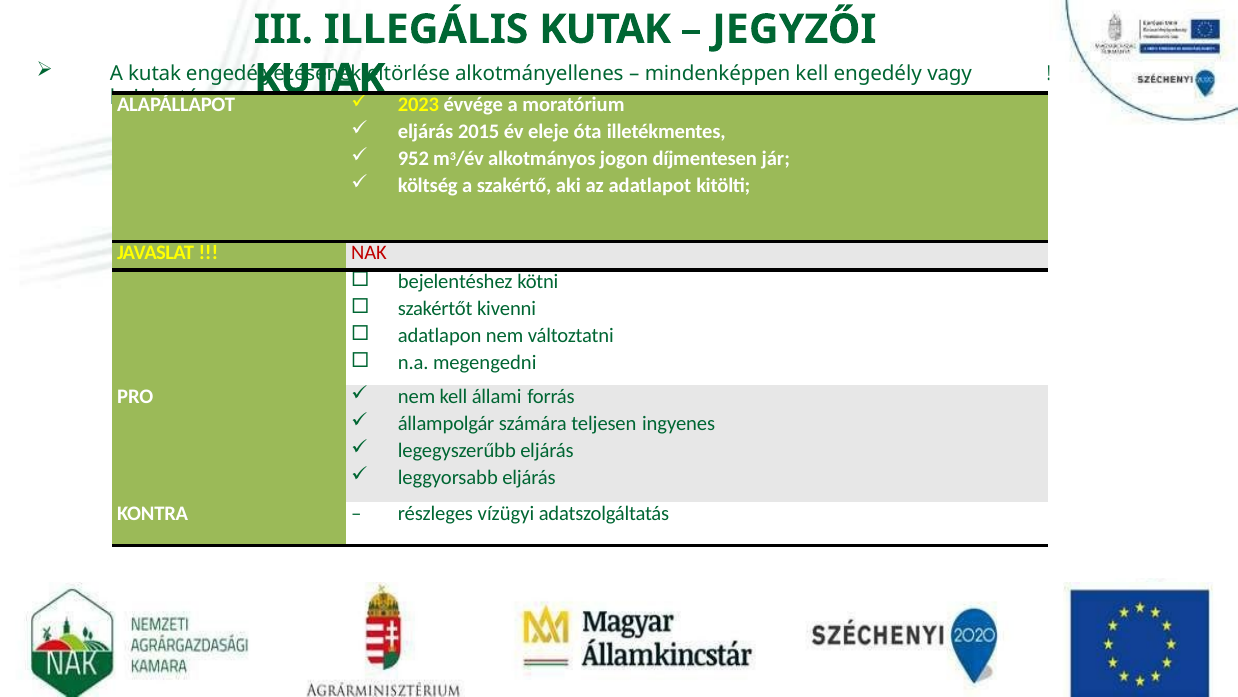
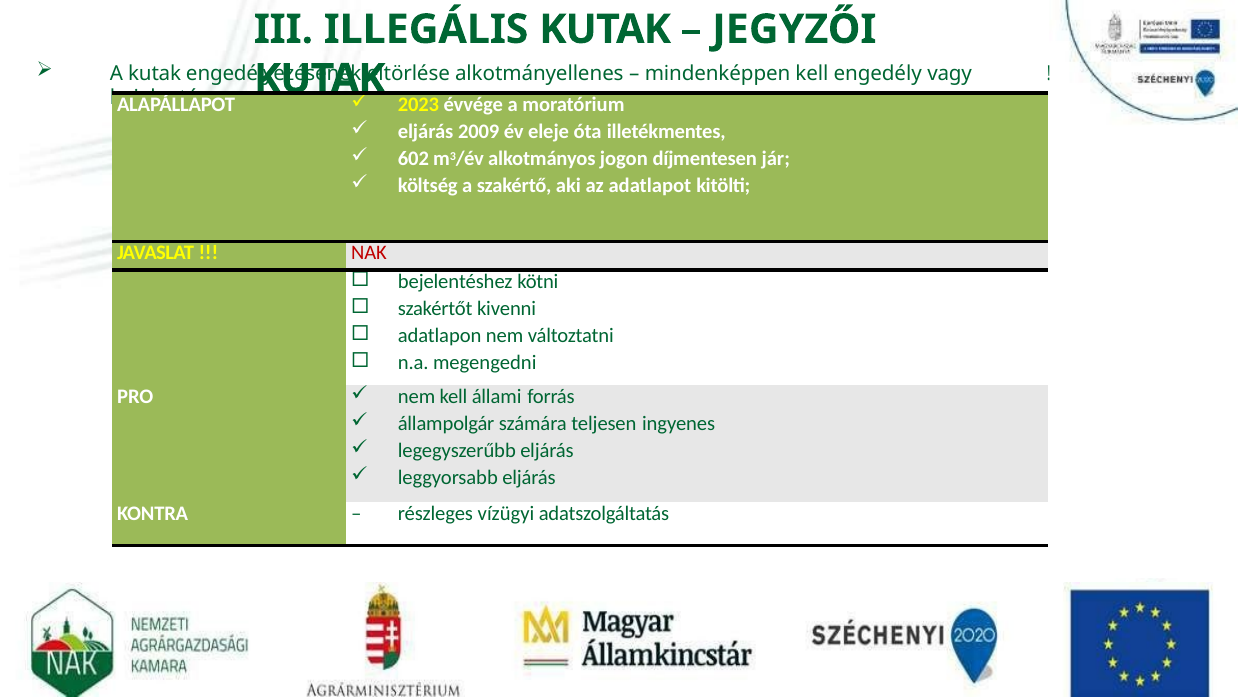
2015: 2015 -> 2009 (479, 131)
952: 952 -> 602 (413, 159)
